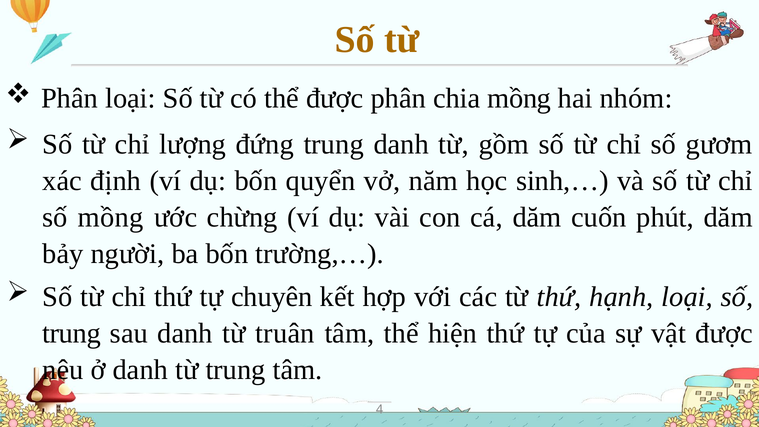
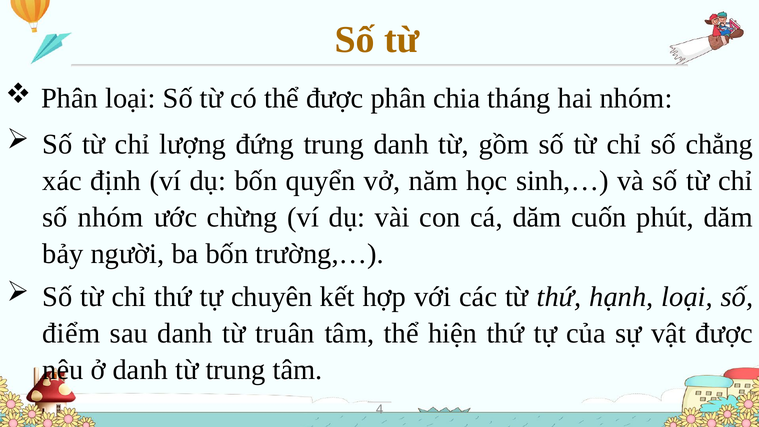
chia mồng: mồng -> tháng (519, 98)
gươm: gươm -> chẳng (719, 144)
số mồng: mồng -> nhóm (111, 217)
trung: trung -> điểm (71, 333)
